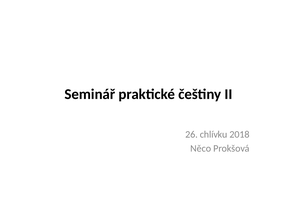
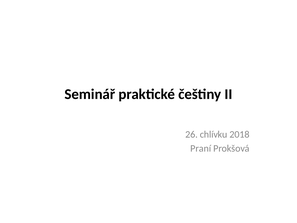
Něco: Něco -> Praní (201, 148)
